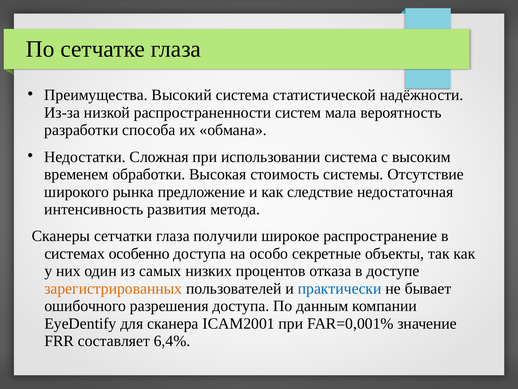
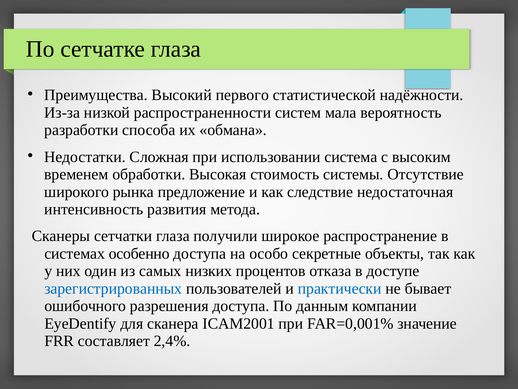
Высокий система: система -> первого (242, 95)
зарегистрированных colour: orange -> blue (113, 288)
6,4%: 6,4% -> 2,4% (172, 341)
